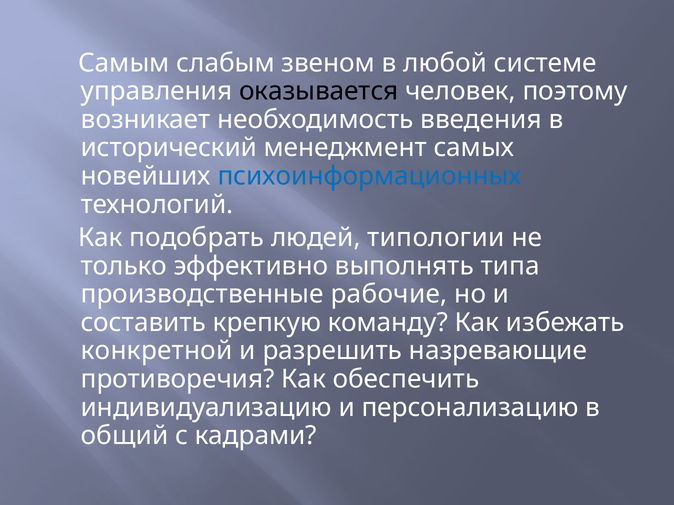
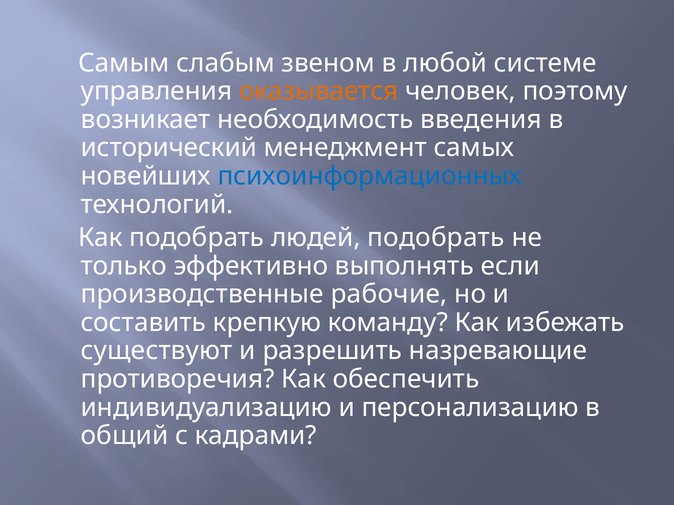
оказывается colour: black -> orange (319, 91)
людей типологии: типологии -> подобрать (436, 238)
типа: типа -> если (510, 266)
конкретной: конкретной -> существуют (157, 351)
